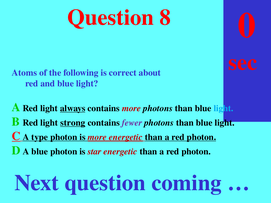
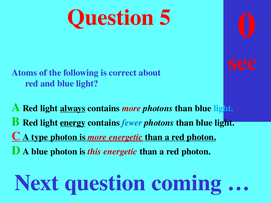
Question 8: 8 -> 5 (165, 17)
strong: strong -> energy (73, 123)
fewer colour: purple -> blue (132, 123)
star: star -> this (95, 152)
